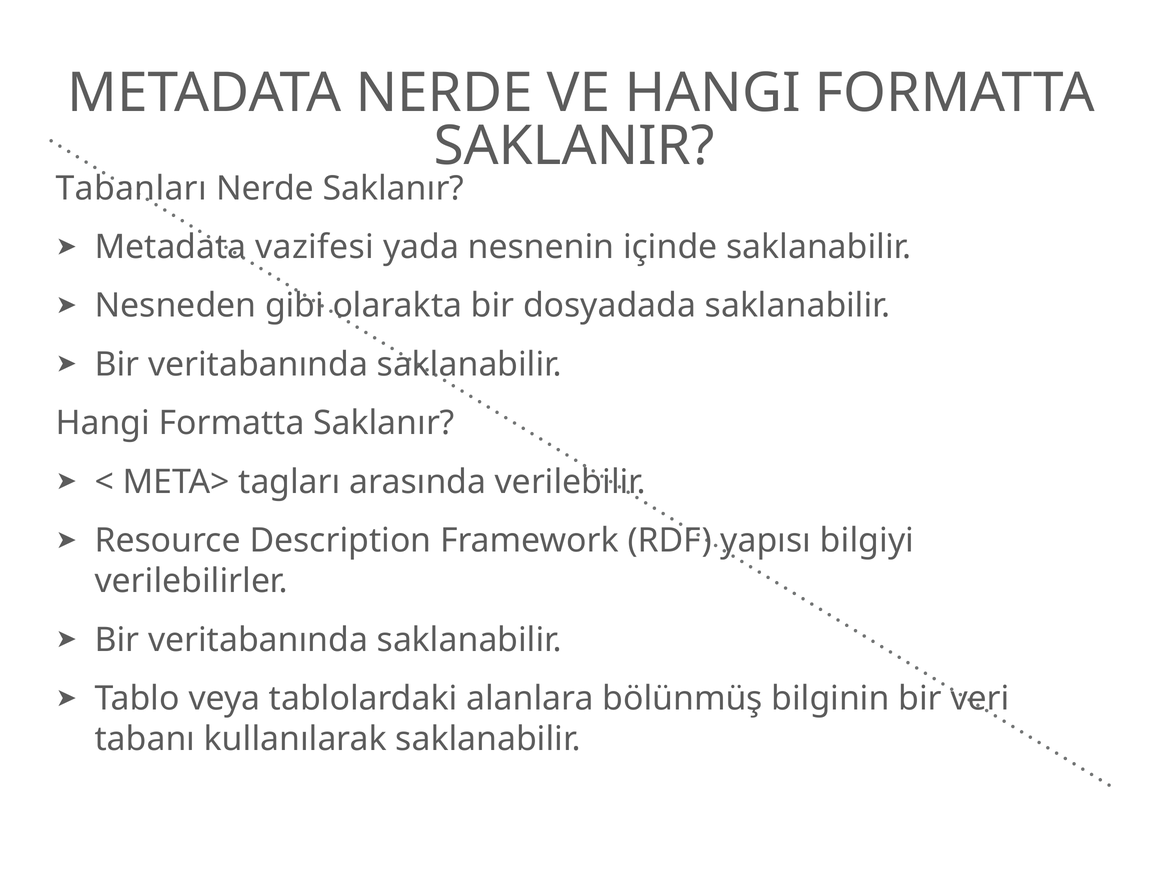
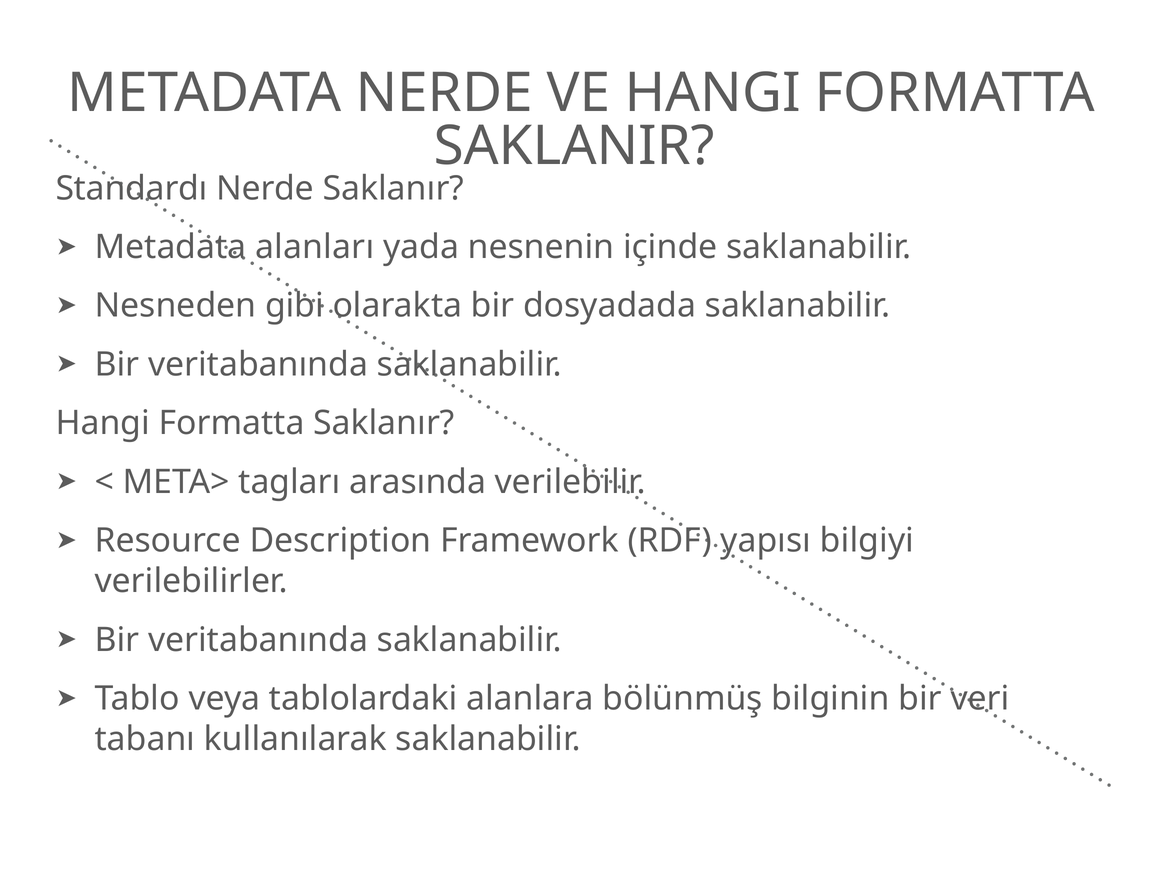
Tabanları: Tabanları -> Standardı (132, 188)
vazifesi: vazifesi -> alanları (315, 247)
